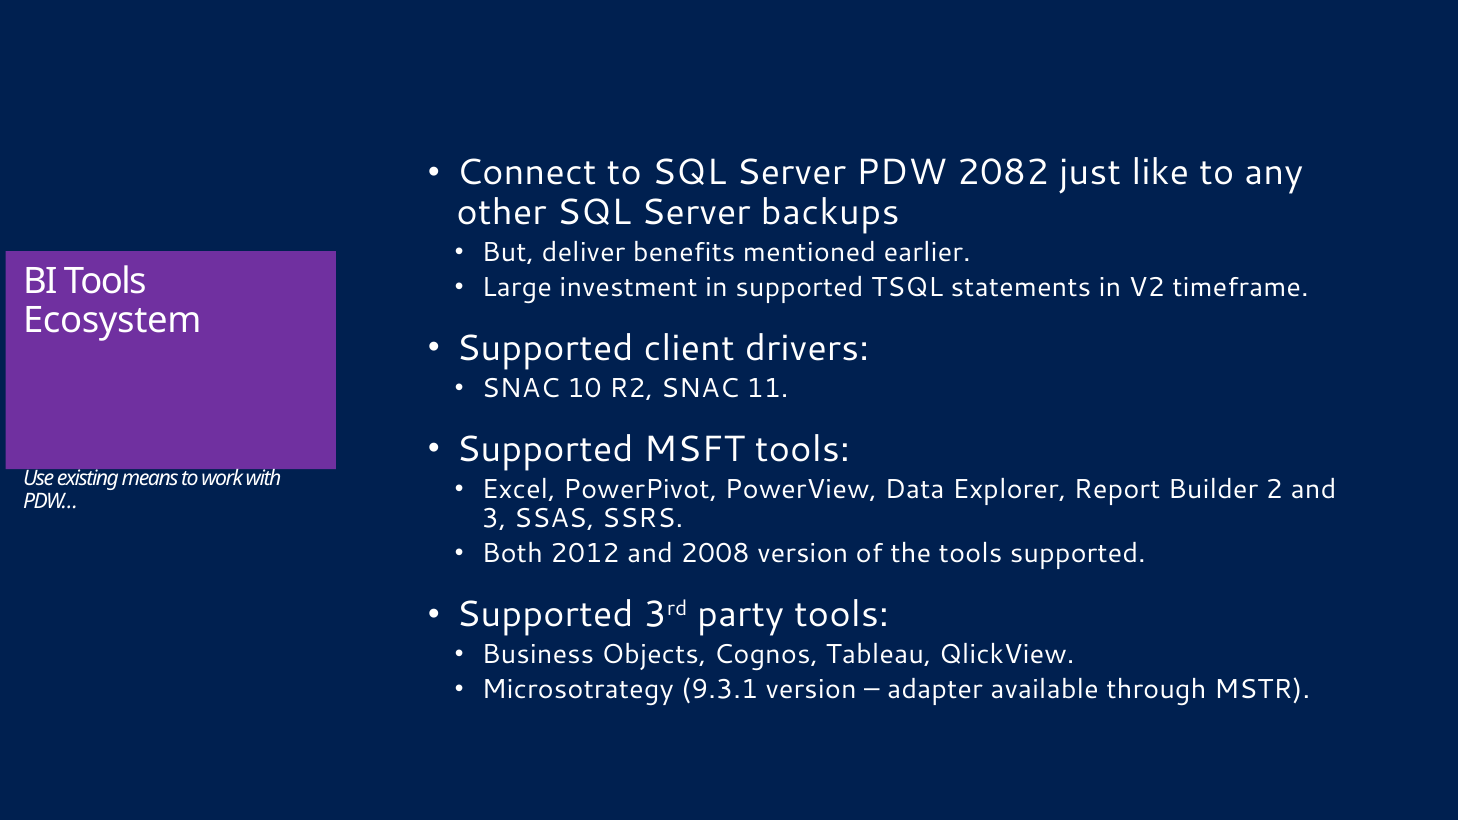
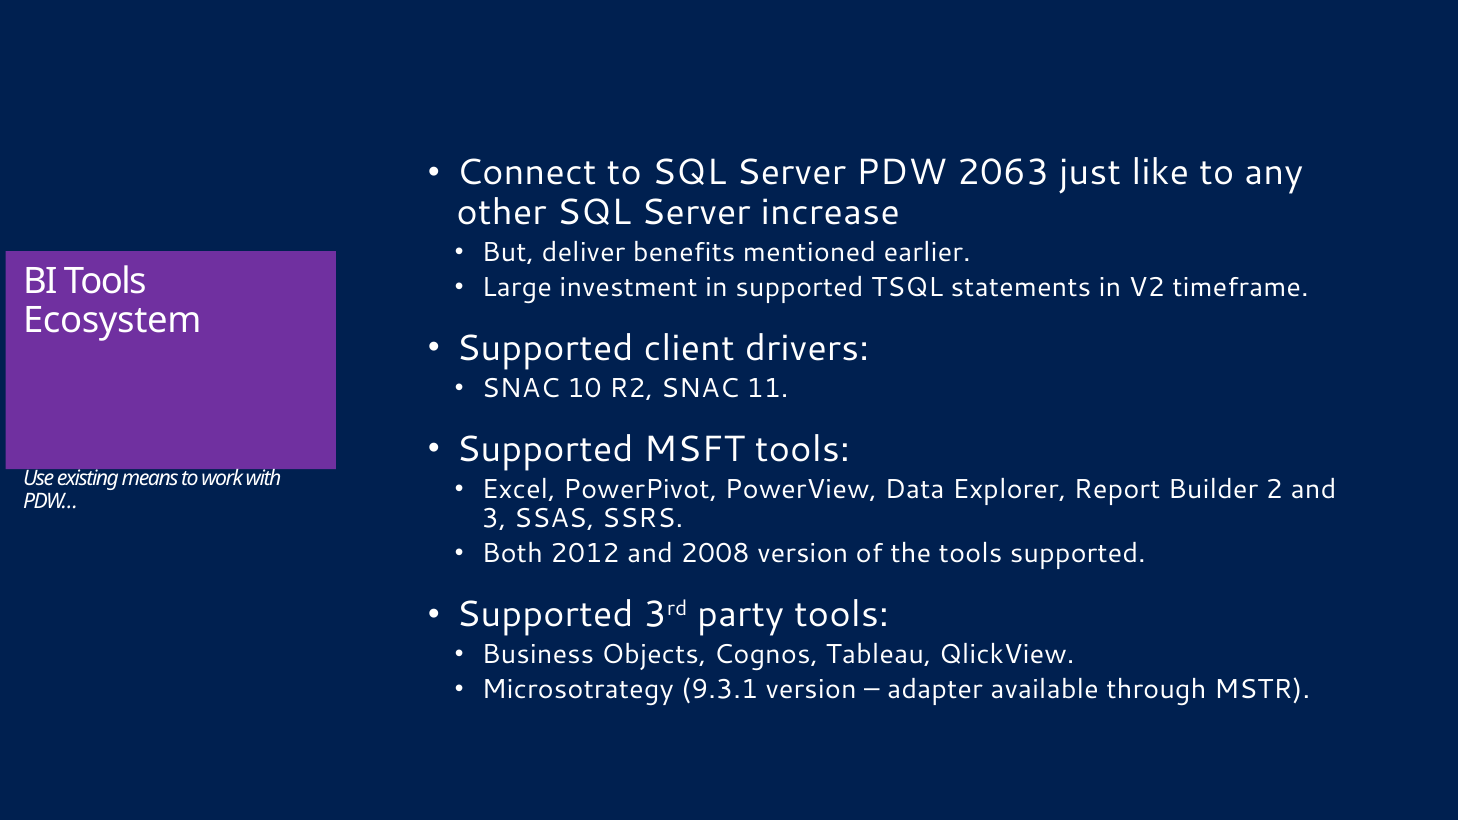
2082: 2082 -> 2063 (1003, 173)
backups: backups -> increase (830, 212)
